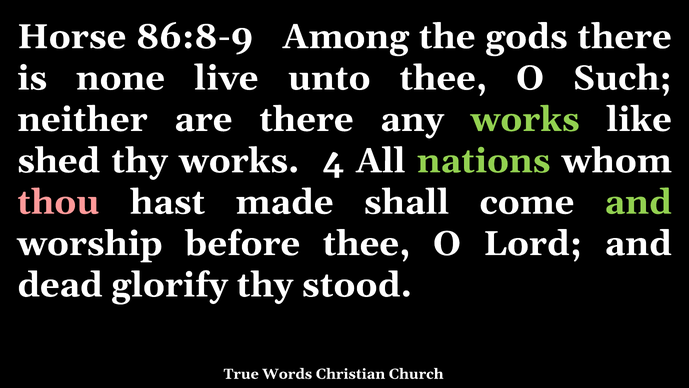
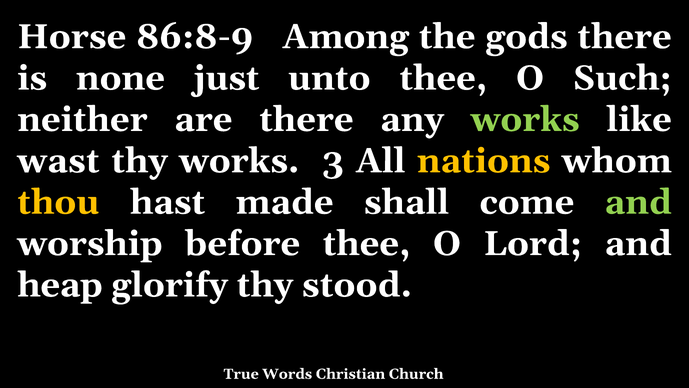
live: live -> just (227, 78)
shed: shed -> wast (58, 161)
4: 4 -> 3 (333, 161)
nations colour: light green -> yellow (484, 161)
thou colour: pink -> yellow (58, 202)
dead: dead -> heap (60, 285)
